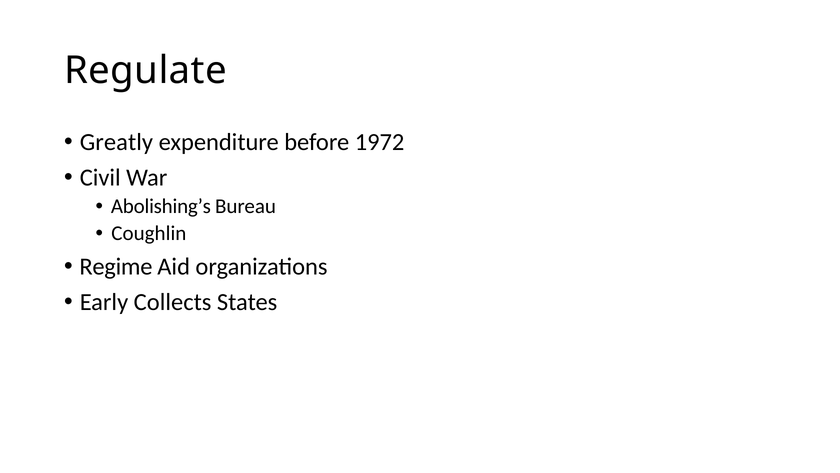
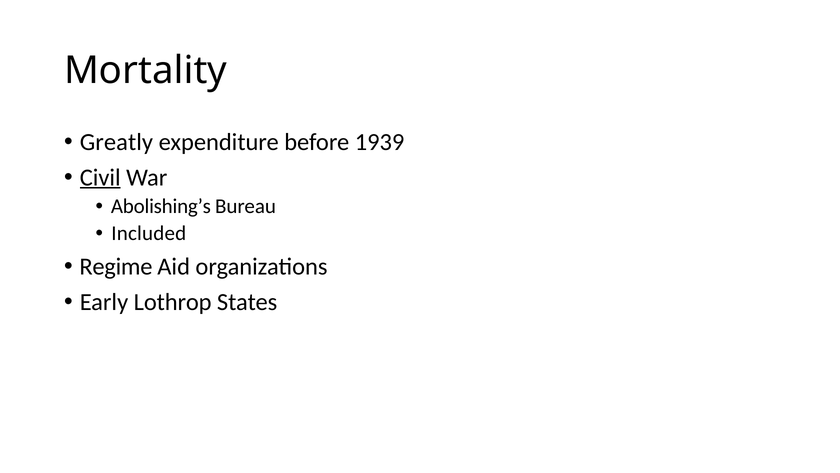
Regulate: Regulate -> Mortality (146, 71)
1972: 1972 -> 1939 (380, 142)
Civil underline: none -> present (100, 177)
Coughlin: Coughlin -> Included (149, 233)
Collects: Collects -> Lothrop (173, 302)
